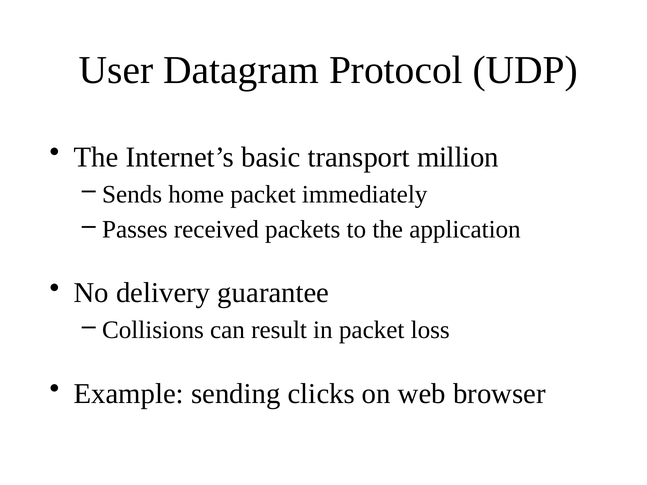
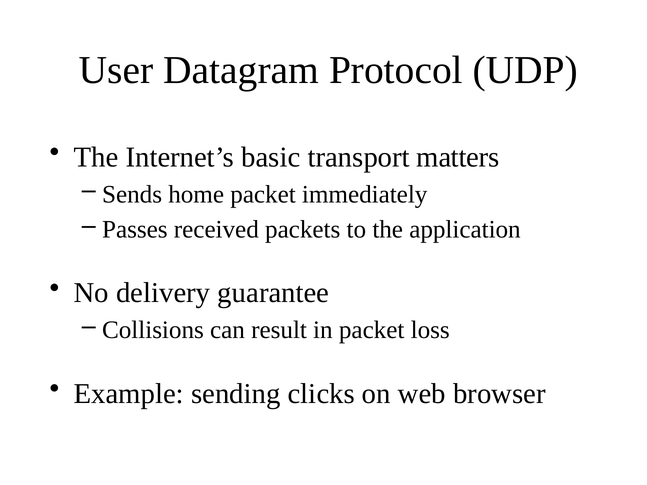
million: million -> matters (458, 157)
